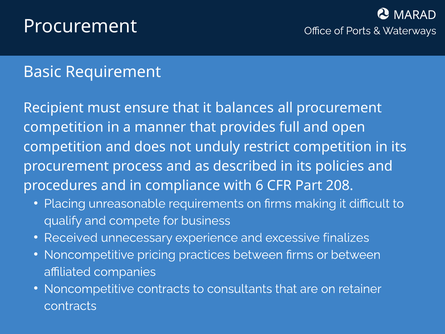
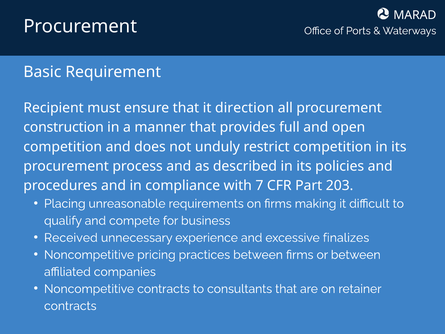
balances: balances -> direction (245, 108)
competition: competition -> construction (64, 127)
6: 6 -> 7 (259, 186)
208: 208 -> 203 (340, 186)
